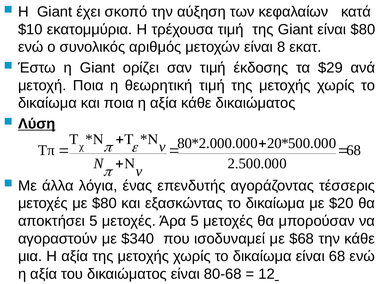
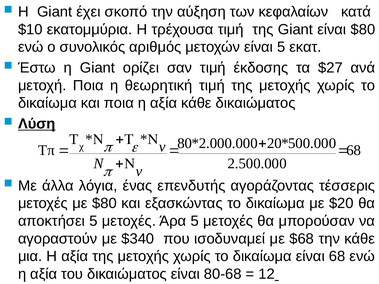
είναι 8: 8 -> 5 (281, 47)
$29: $29 -> $27 (330, 68)
